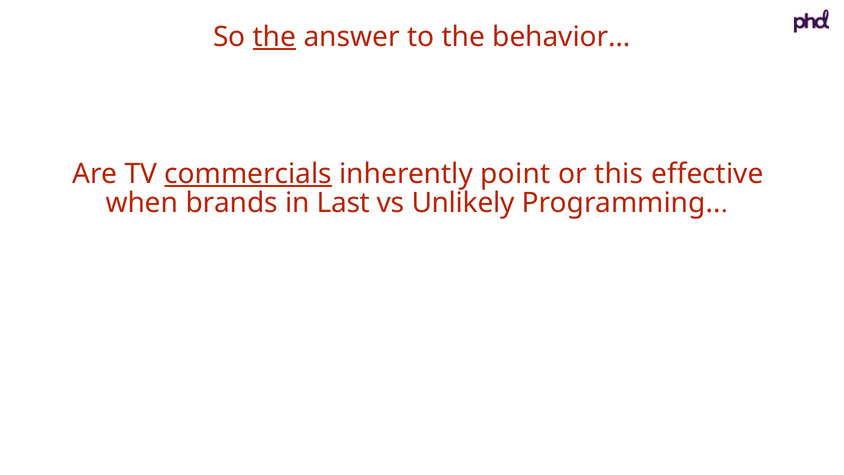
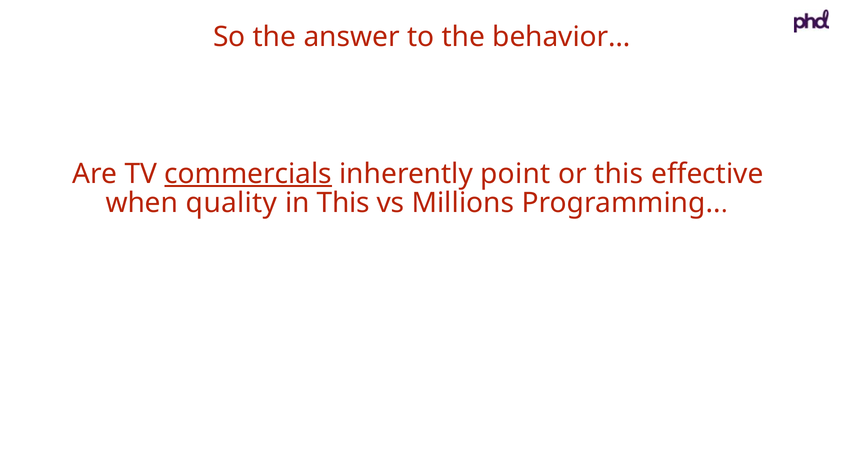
the underline: present -> none (275, 37)
brands: brands -> quality (232, 203)
in Last: Last -> This (343, 203)
Unlikely: Unlikely -> Millions (463, 203)
